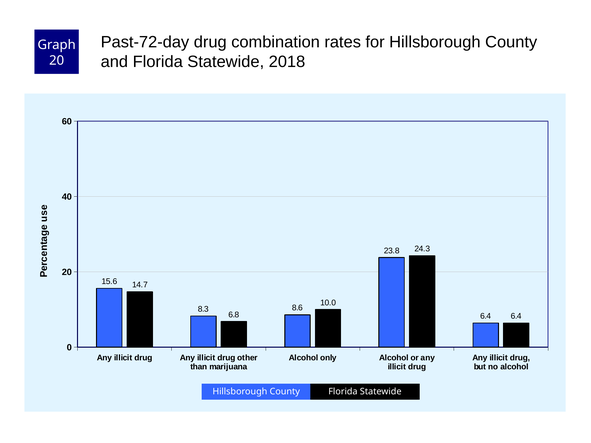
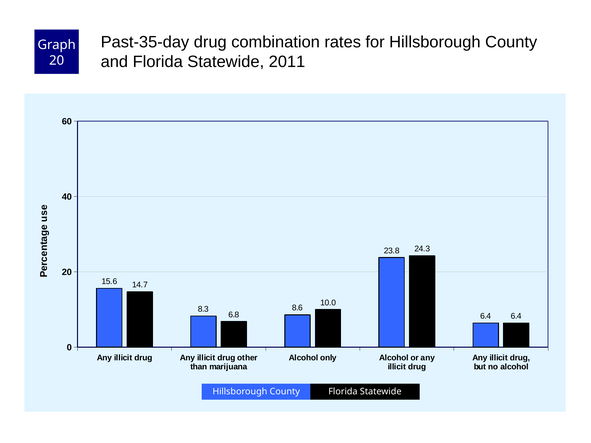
Past-72-day: Past-72-day -> Past-35-day (145, 42)
2018: 2018 -> 2011 (287, 62)
